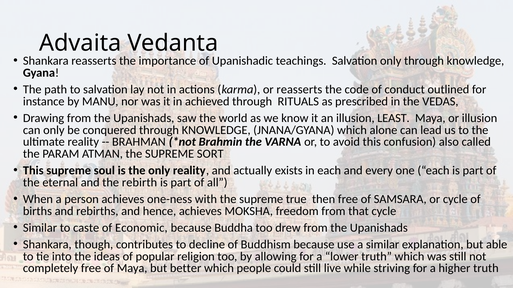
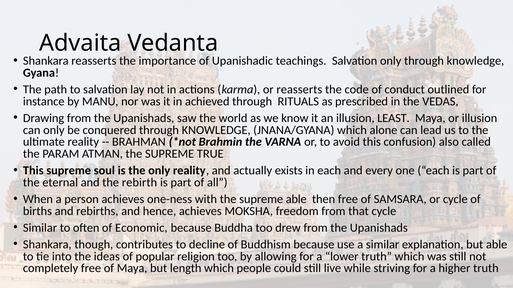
SORT: SORT -> TRUE (210, 154)
supreme true: true -> able (296, 199)
caste: caste -> often (86, 228)
better: better -> length (186, 269)
